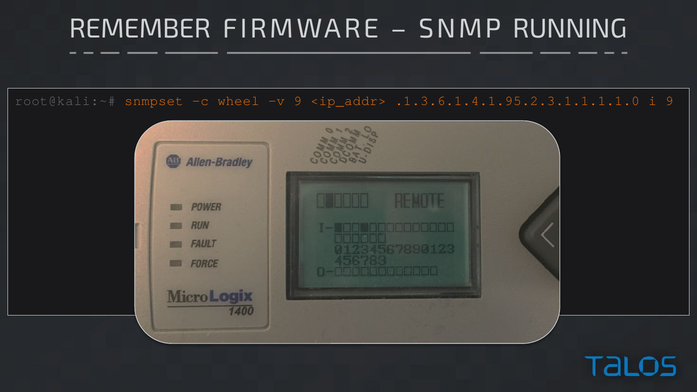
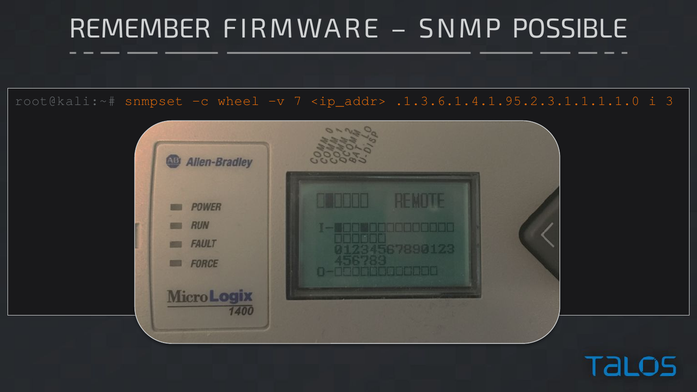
RUNNING: RUNNING -> POSSIBLE (570, 29)
v 9: 9 -> 7 (298, 101)
i 9: 9 -> 3 (669, 101)
